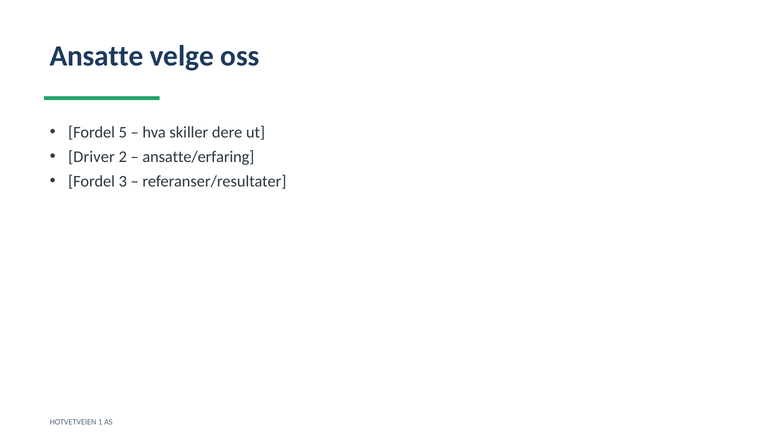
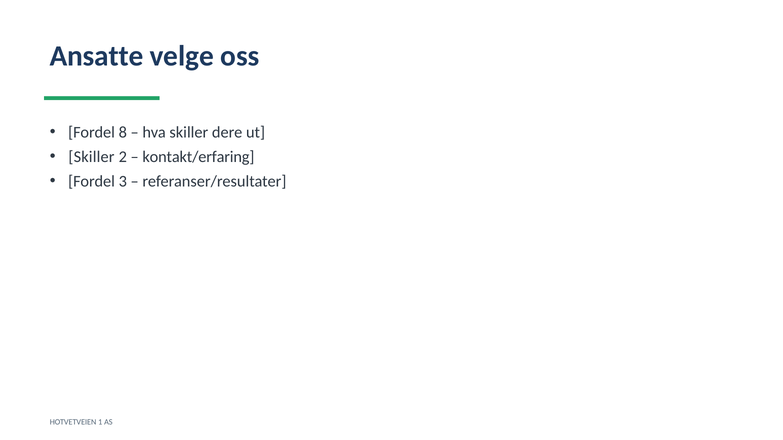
5: 5 -> 8 (123, 133)
Driver: Driver -> Skiller (91, 157)
ansatte/erfaring: ansatte/erfaring -> kontakt/erfaring (198, 157)
